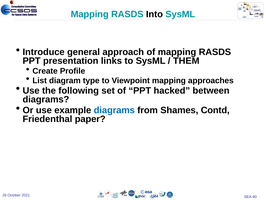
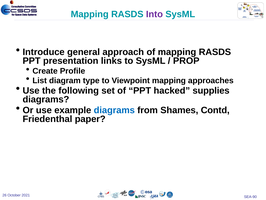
Into colour: black -> purple (154, 14)
THEM: THEM -> PROP (186, 61)
between: between -> supplies (211, 90)
